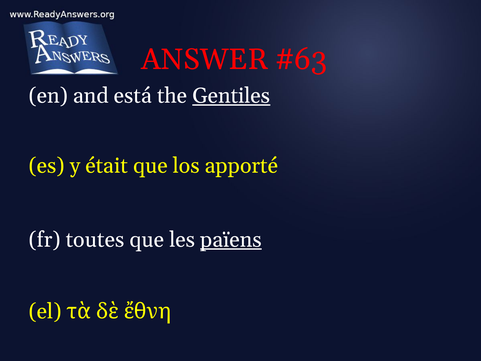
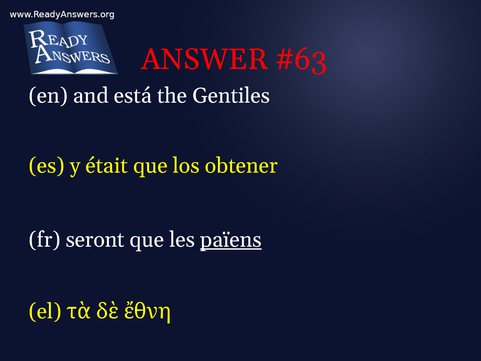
Gentiles underline: present -> none (231, 96)
apporté: apporté -> obtener (241, 166)
toutes: toutes -> seront (95, 240)
